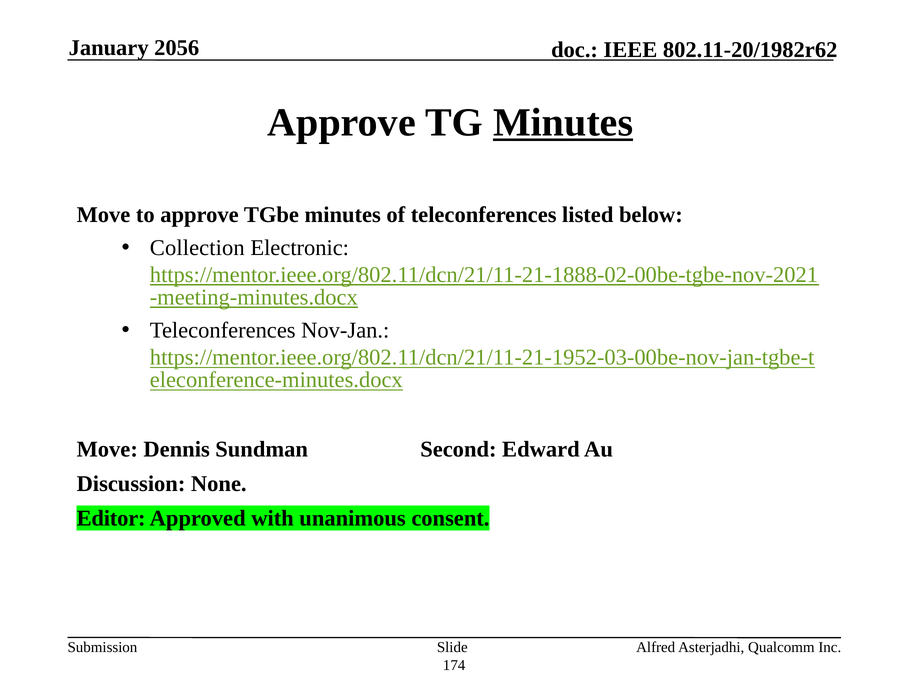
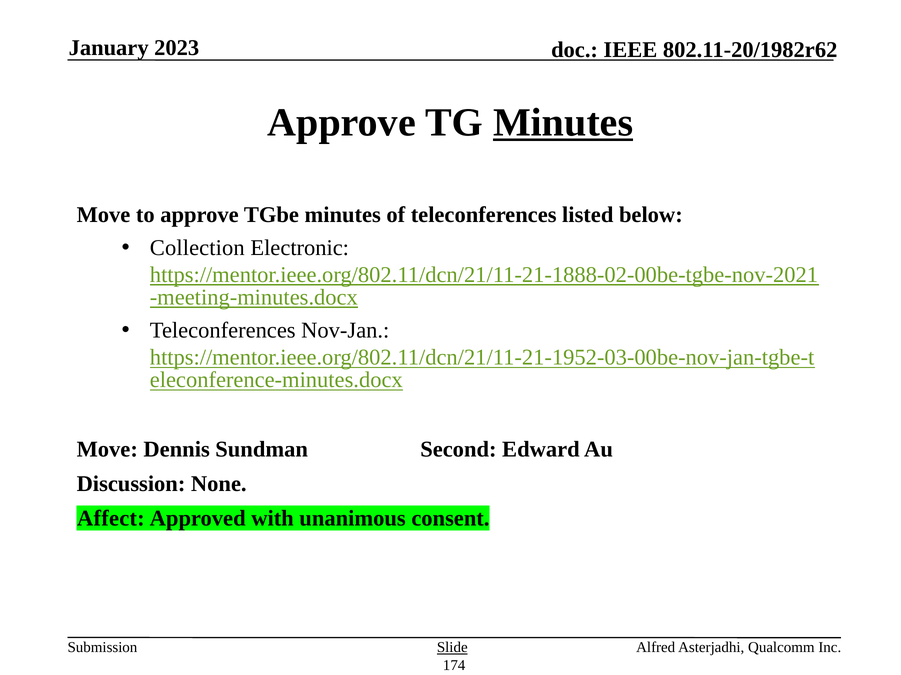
2056: 2056 -> 2023 (177, 48)
Editor: Editor -> Affect (111, 519)
Slide underline: none -> present (452, 648)
